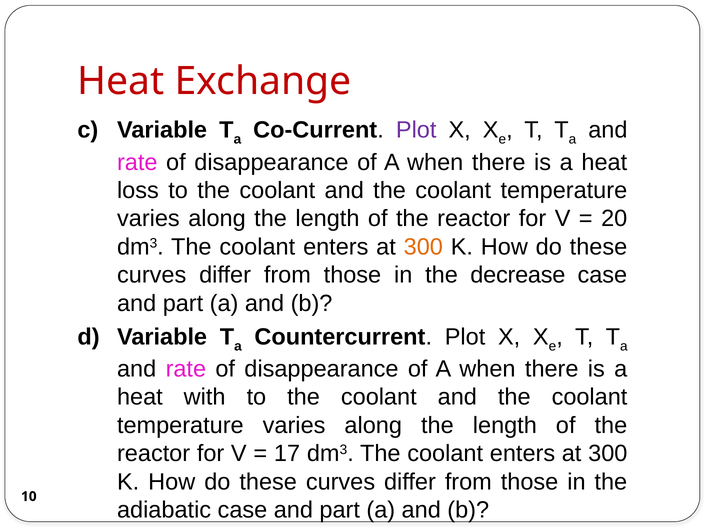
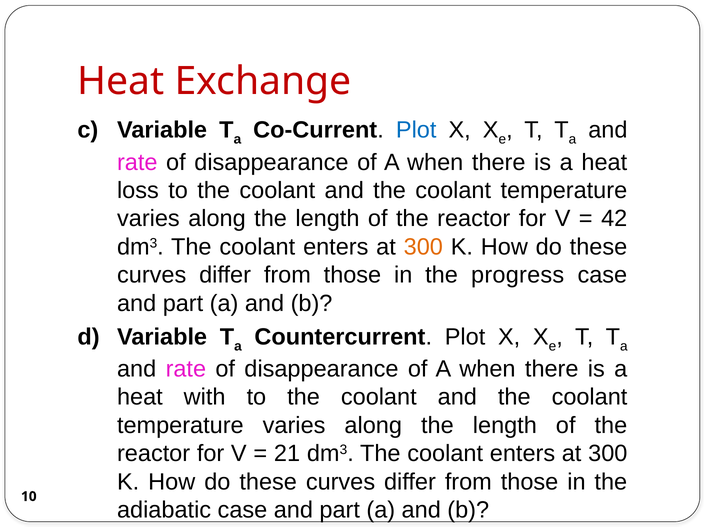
Plot colour: purple -> blue (416, 130)
20: 20 -> 42 (614, 219)
decrease: decrease -> progress (518, 275)
17: 17 -> 21 (287, 453)
